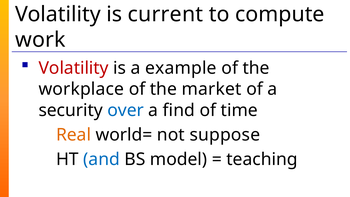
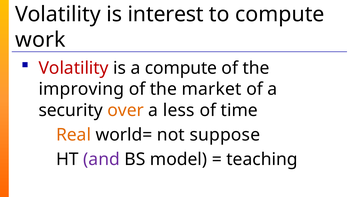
current: current -> interest (166, 14)
a example: example -> compute (181, 68)
workplace: workplace -> improving (81, 89)
over colour: blue -> orange (126, 110)
find: find -> less (179, 110)
and colour: blue -> purple (102, 159)
